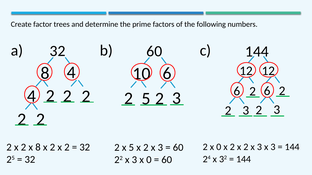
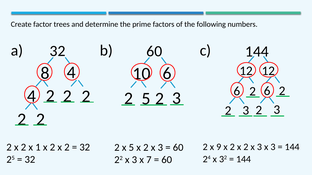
x 8: 8 -> 1 (38, 148)
2 x 0: 0 -> 9 (219, 147)
3 x 0: 0 -> 7 (149, 160)
